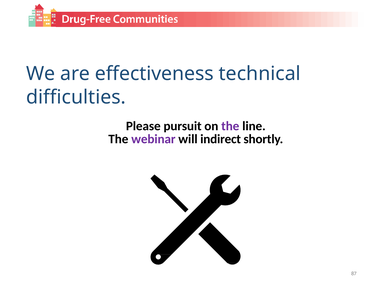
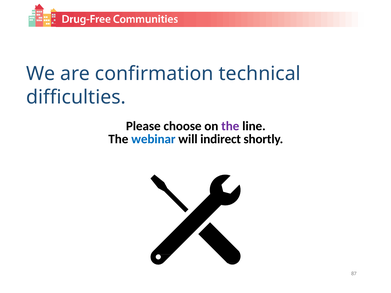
effectiveness: effectiveness -> confirmation (154, 74)
pursuit: pursuit -> choose (183, 126)
webinar colour: purple -> blue (153, 139)
